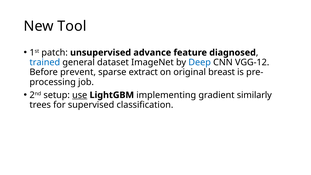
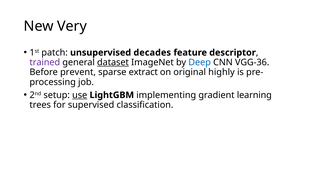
Tool: Tool -> Very (72, 26)
advance: advance -> decades (152, 53)
diagnosed: diagnosed -> descriptor (233, 53)
trained colour: blue -> purple (45, 62)
dataset underline: none -> present (113, 62)
VGG-12: VGG-12 -> VGG-36 (252, 62)
breast: breast -> highly (221, 72)
similarly: similarly -> learning (254, 95)
